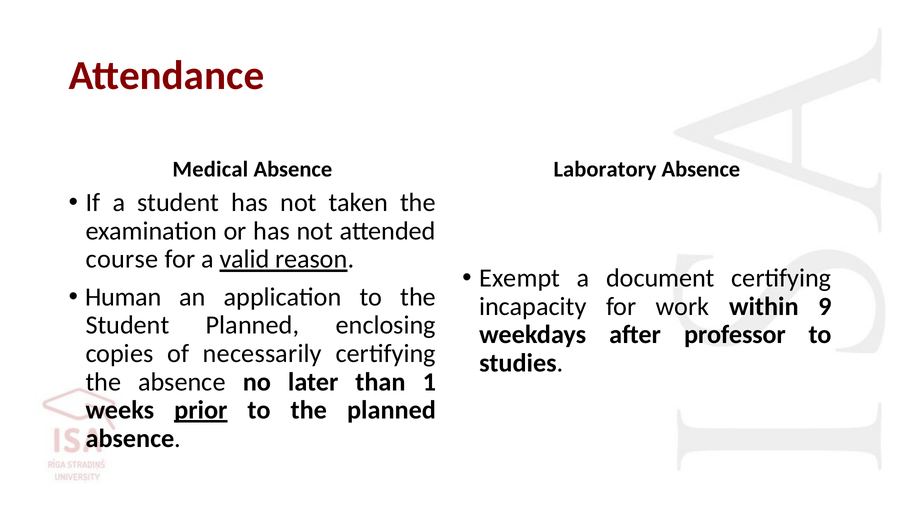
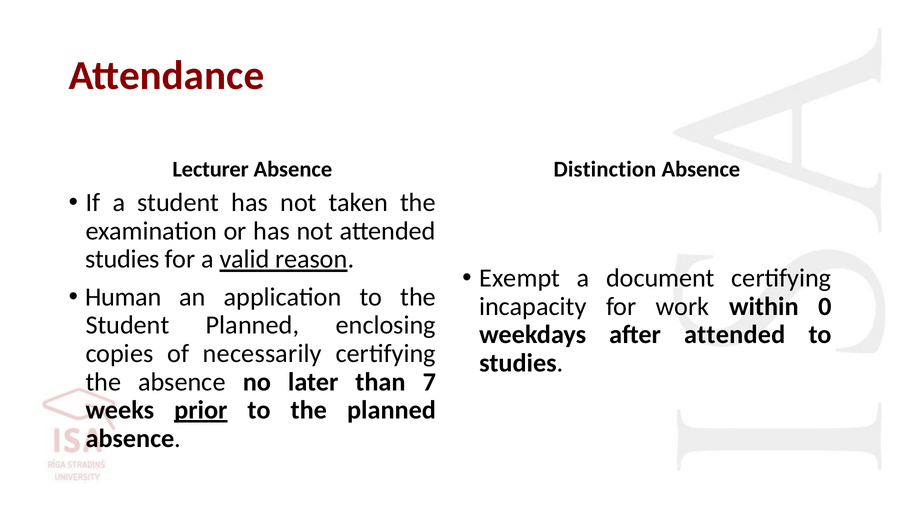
Medical: Medical -> Lecturer (211, 169)
Laboratory: Laboratory -> Distinction (605, 169)
course: course -> studies (122, 259)
9: 9 -> 0 (825, 307)
after professor: professor -> attended (735, 335)
1: 1 -> 7 (429, 382)
